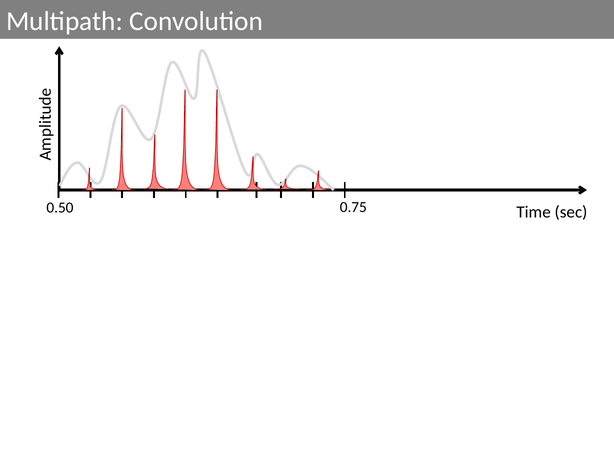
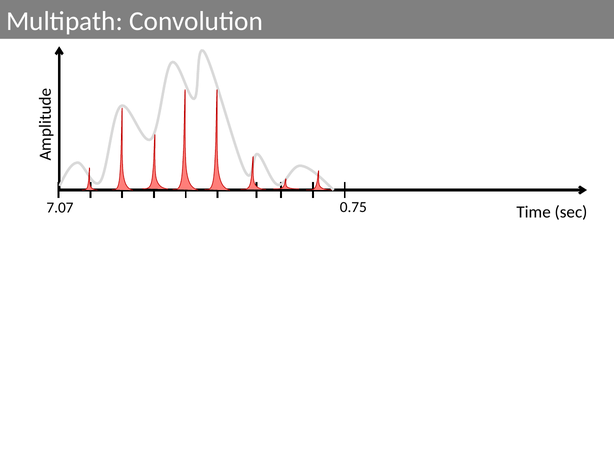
0.50: 0.50 -> 7.07 (60, 208)
